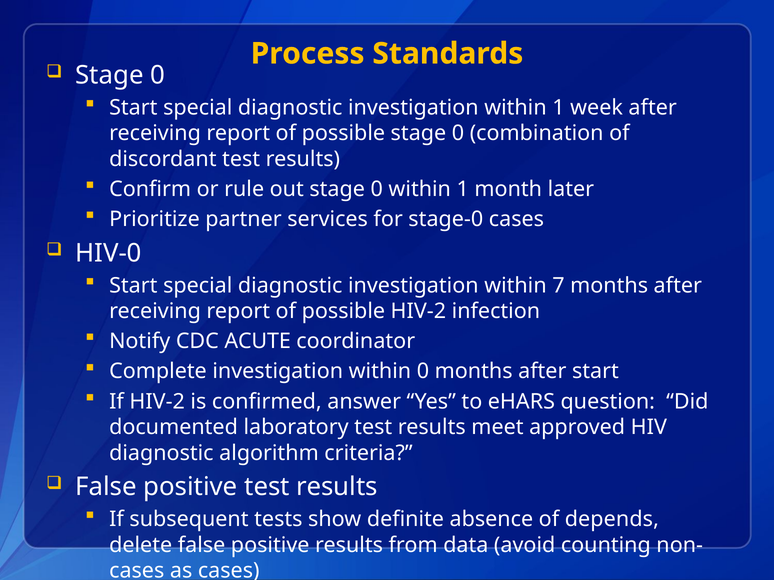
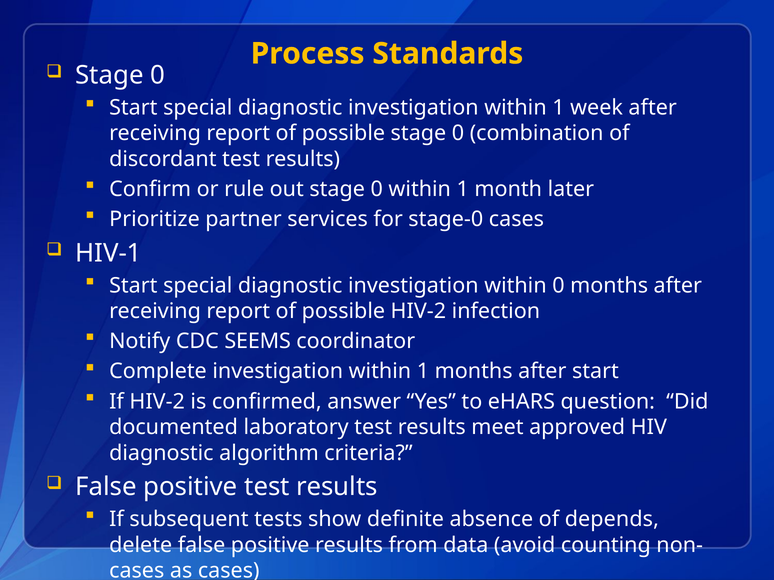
HIV-0: HIV-0 -> HIV-1 (109, 253)
within 7: 7 -> 0 (558, 286)
ACUTE: ACUTE -> SEEMS (258, 342)
Complete investigation within 0: 0 -> 1 (423, 372)
